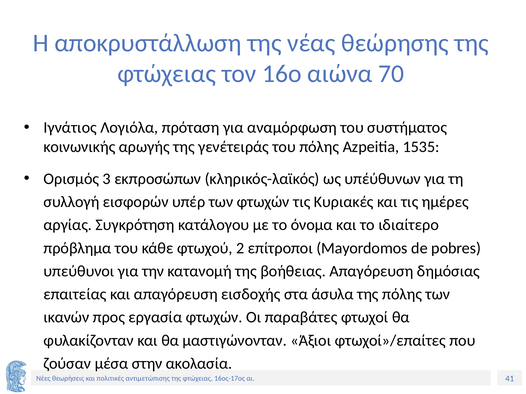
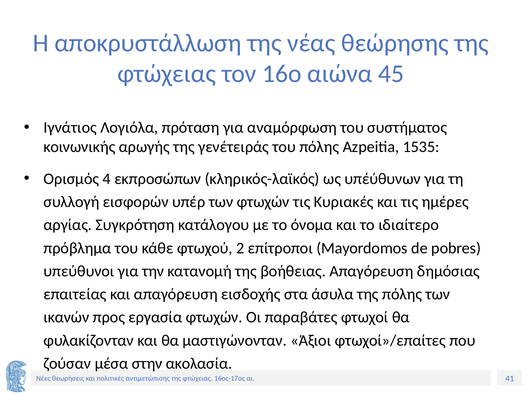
70: 70 -> 45 (391, 74)
3: 3 -> 4 (107, 179)
